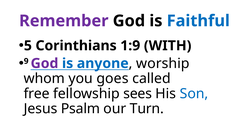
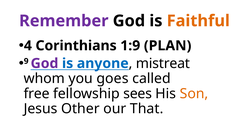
Faithful colour: blue -> orange (198, 21)
5: 5 -> 4 (28, 46)
WITH: WITH -> PLAN (168, 46)
worship: worship -> mistreat (163, 63)
Son colour: blue -> orange (194, 94)
Psalm: Psalm -> Other (80, 109)
Turn: Turn -> That (147, 109)
